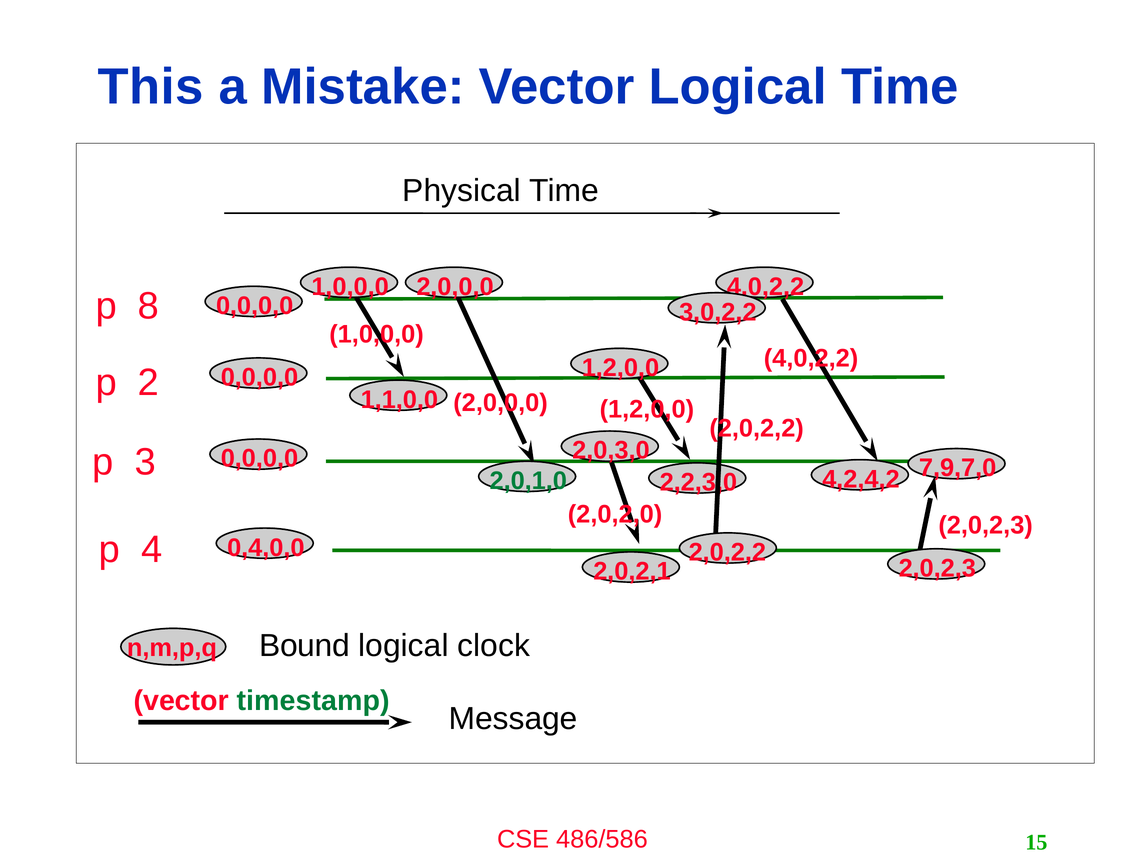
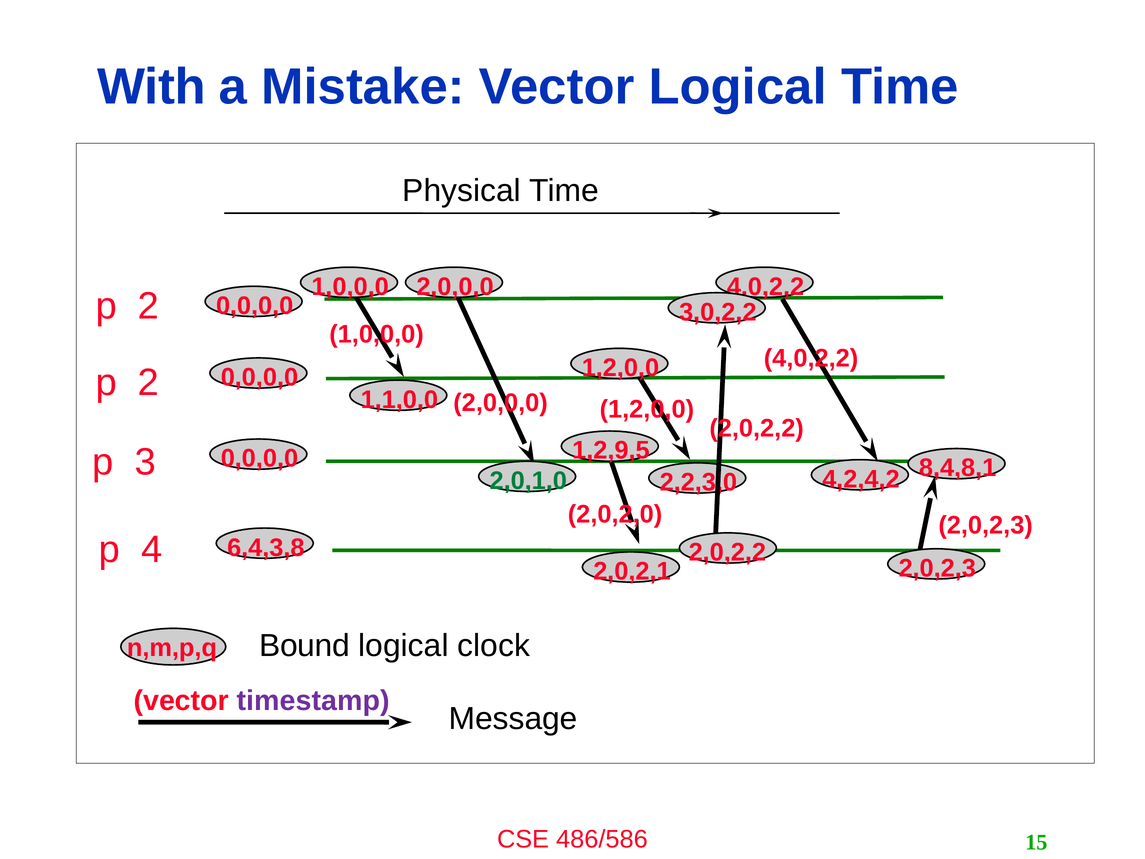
This: This -> With (151, 87)
8: 8 -> 2 (148, 306)
2,0,3,0: 2,0,3,0 -> 1,2,9,5 (611, 450)
7,9,7,0: 7,9,7,0 -> 8,4,8,1 (958, 468)
0,4,0,0: 0,4,0,0 -> 6,4,3,8 (266, 547)
timestamp colour: green -> purple (313, 701)
